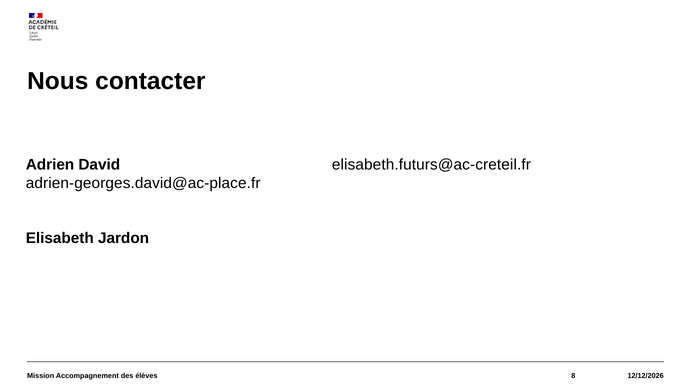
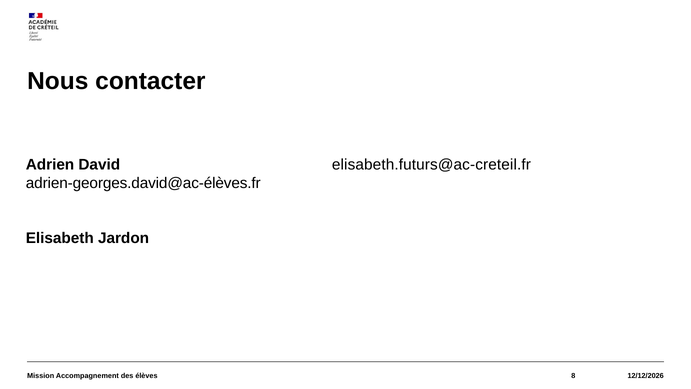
adrien-georges.david@ac-place.fr: adrien-georges.david@ac-place.fr -> adrien-georges.david@ac-élèves.fr (143, 183)
